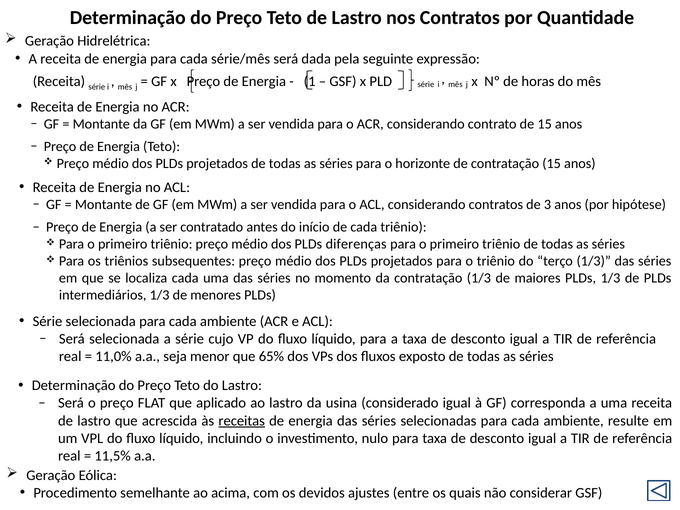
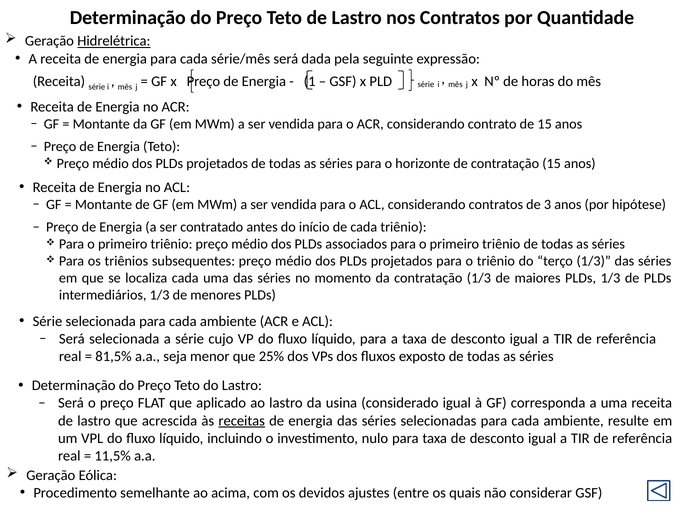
Hidrelétrica underline: none -> present (114, 41)
diferenças: diferenças -> associados (356, 244)
11,0%: 11,0% -> 81,5% (114, 356)
65%: 65% -> 25% (271, 356)
